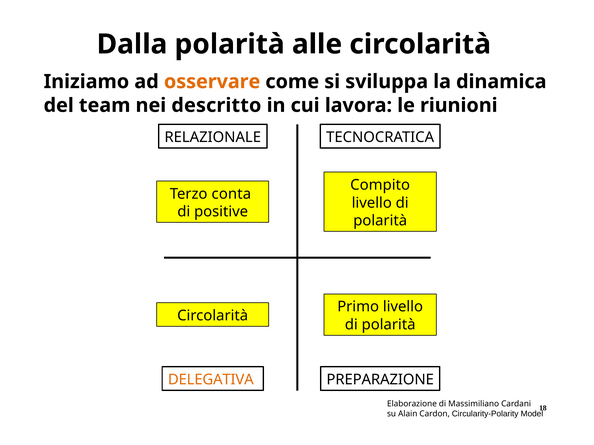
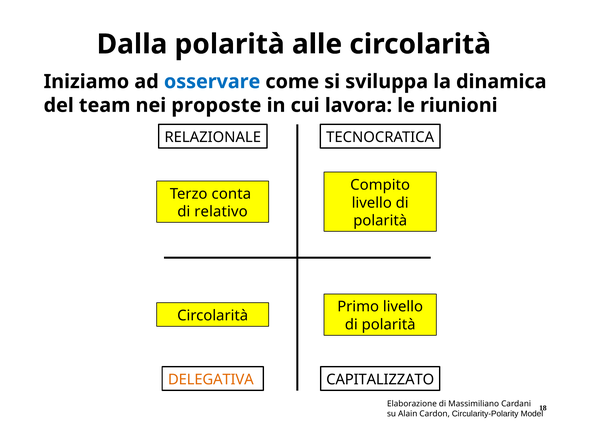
osservare colour: orange -> blue (212, 82)
descritto: descritto -> proposte (216, 105)
positive: positive -> relativo (221, 212)
PREPARAZIONE: PREPARAZIONE -> CAPITALIZZATO (380, 380)
